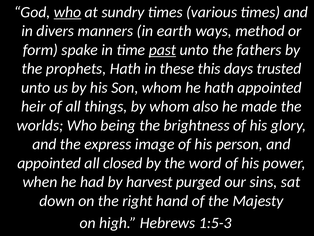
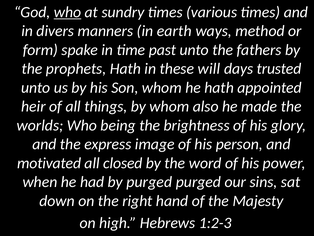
past underline: present -> none (162, 50)
this: this -> will (209, 69)
appointed: appointed -> motivated (49, 163)
by harvest: harvest -> purged (149, 182)
1:5-3: 1:5-3 -> 1:2-3 (215, 222)
